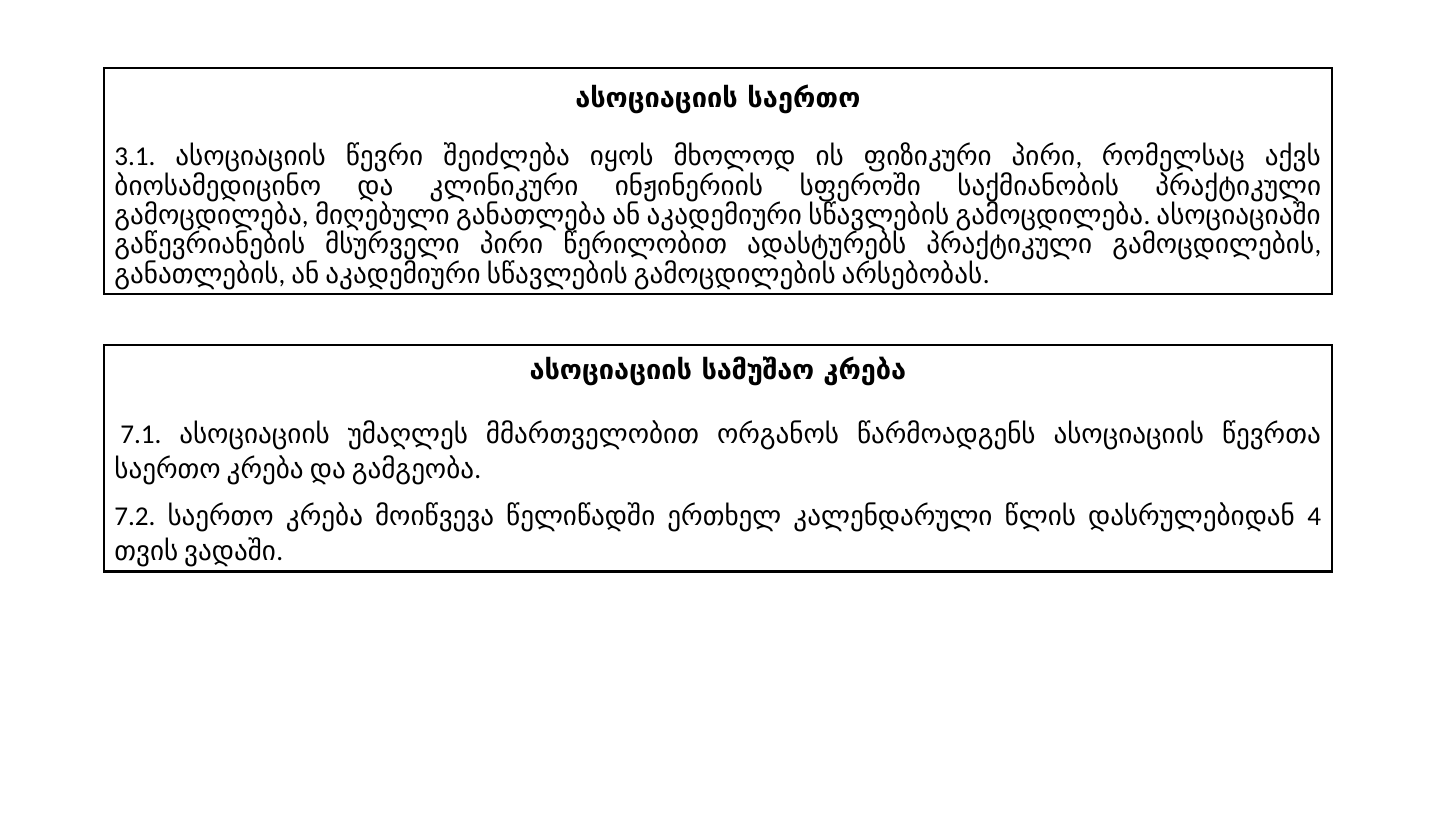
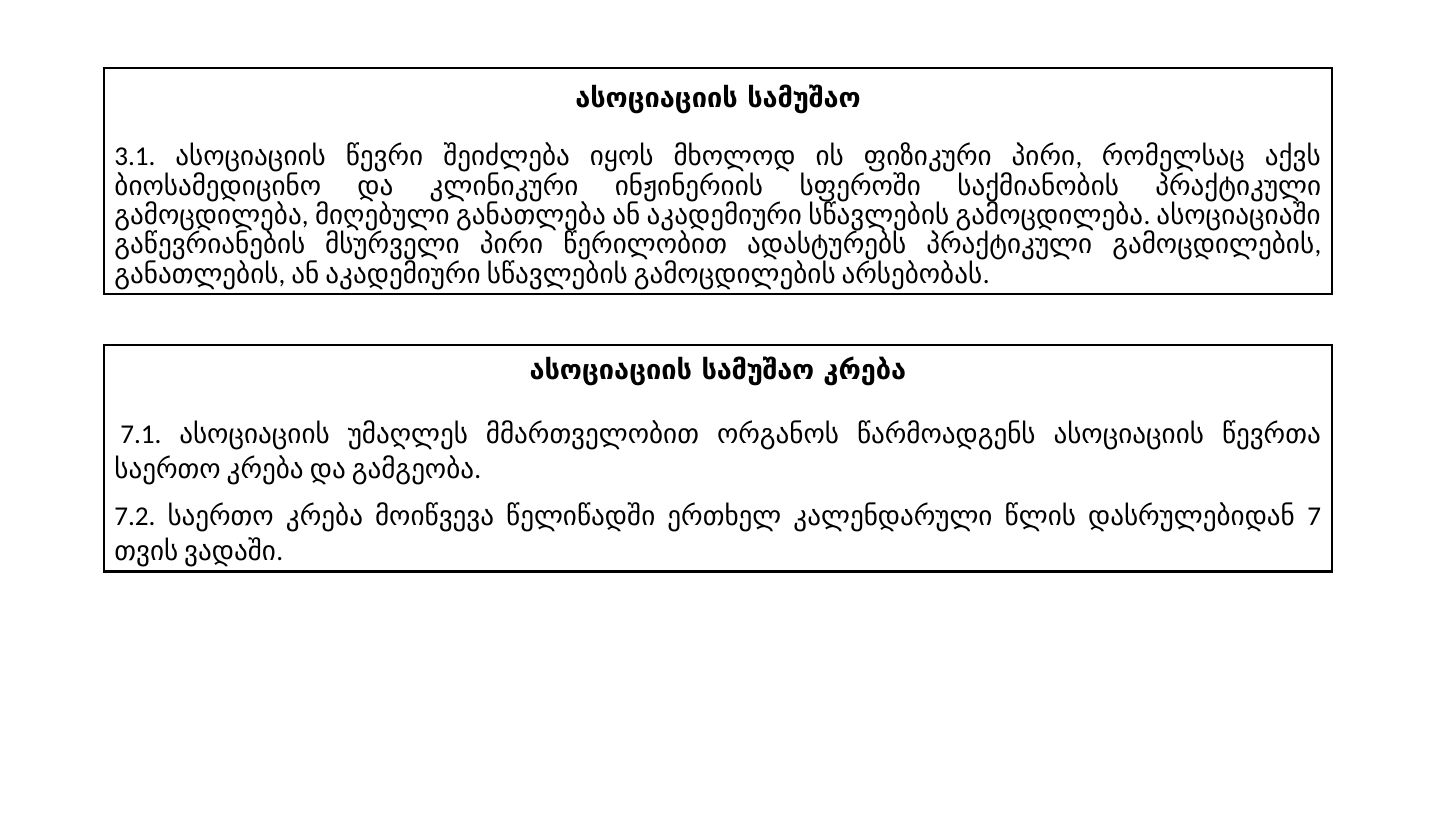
საერთო: საერთო -> სამუშაო (804, 98)
4: 4 -> 7 (1314, 517)
